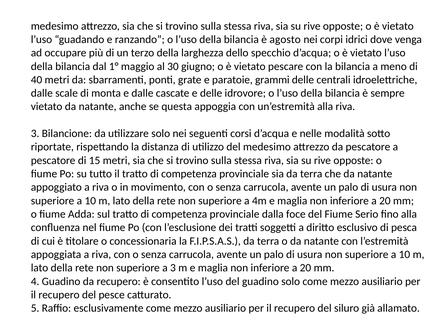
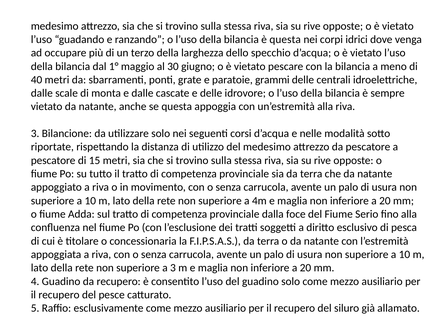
è agosto: agosto -> questa (285, 39)
